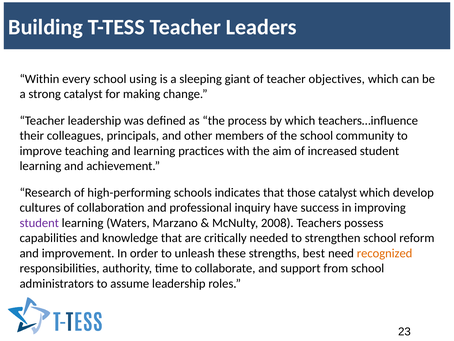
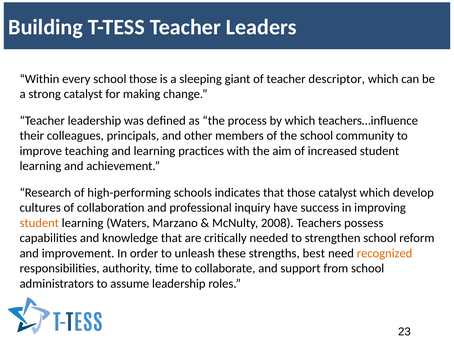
school using: using -> those (143, 79)
objectives: objectives -> descriptor (337, 79)
student colour: purple -> orange (39, 223)
